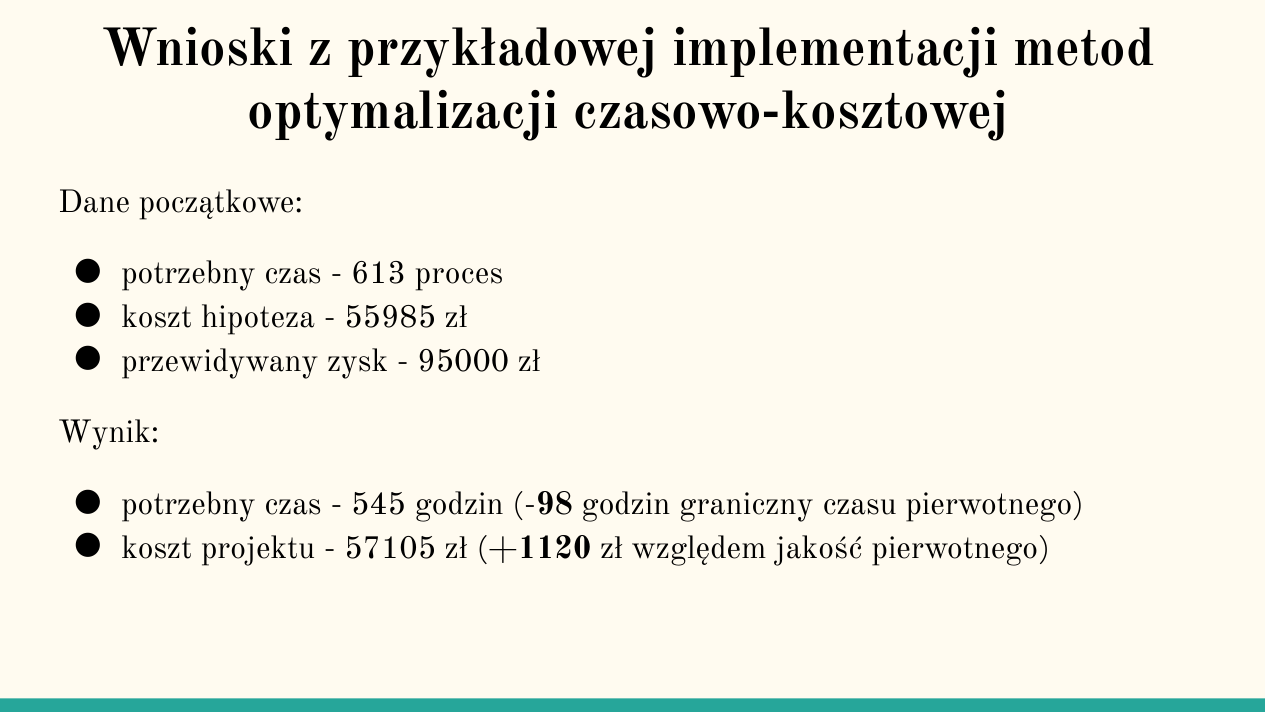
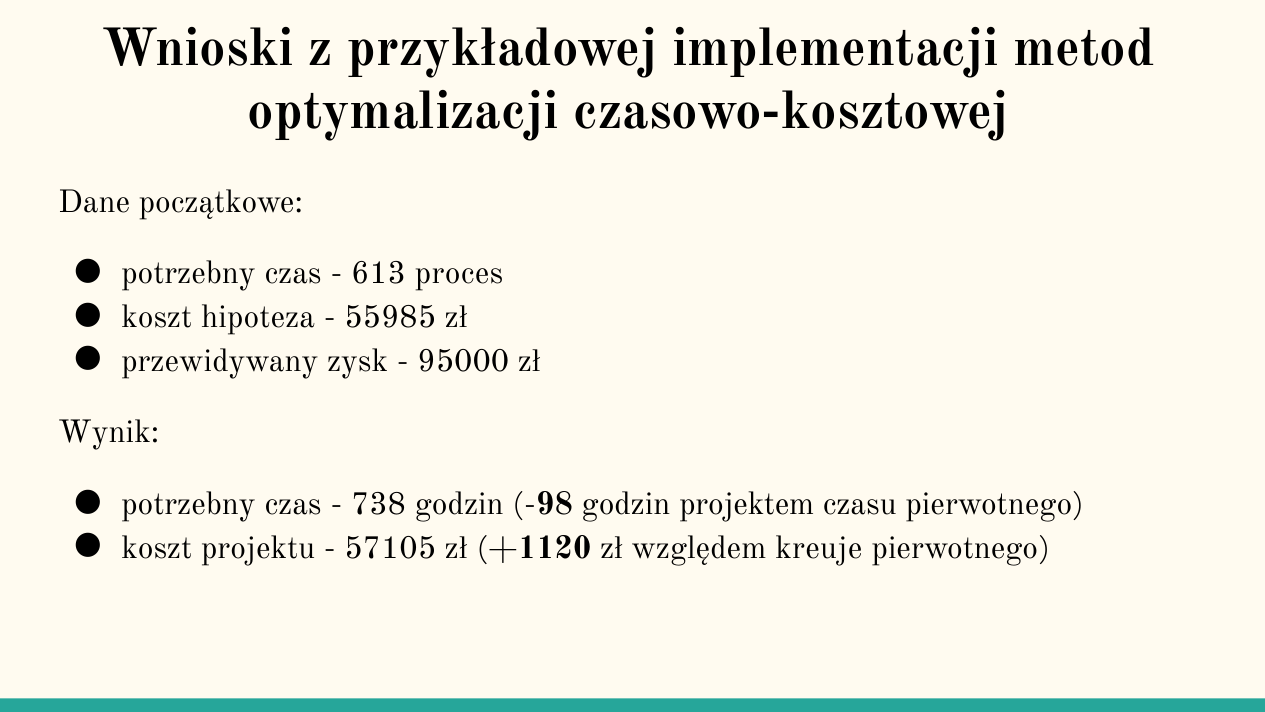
545: 545 -> 738 (379, 504)
graniczny: graniczny -> projektem (747, 504)
jakość: jakość -> kreuje (819, 548)
